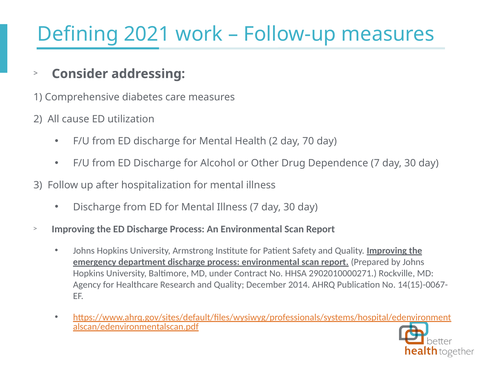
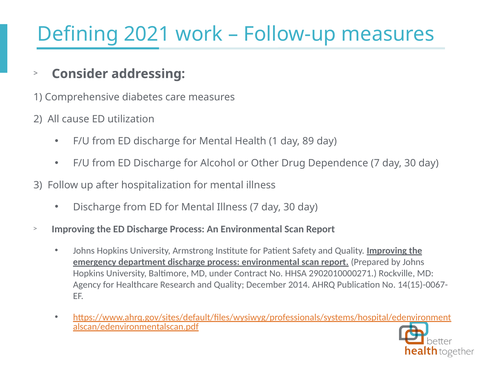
Health 2: 2 -> 1 (273, 141)
70: 70 -> 89 (308, 141)
